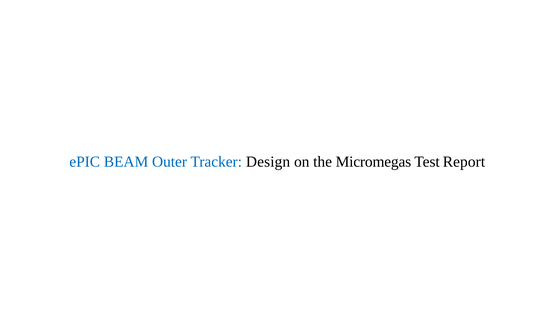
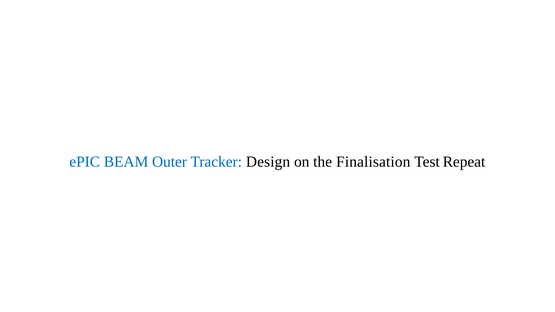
Micromegas: Micromegas -> Finalisation (373, 162)
Report: Report -> Repeat (464, 162)
